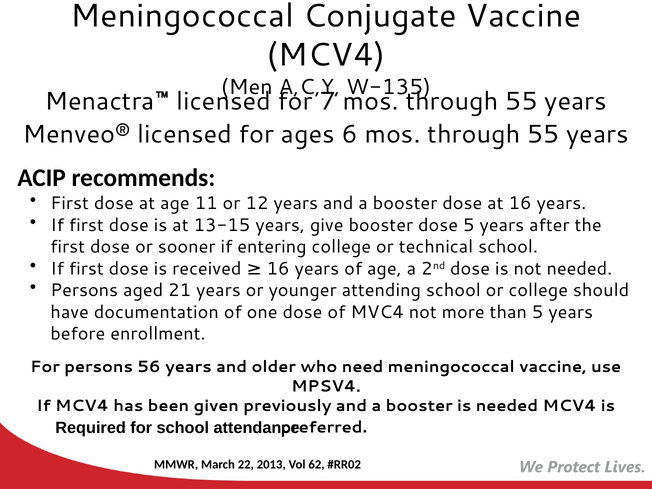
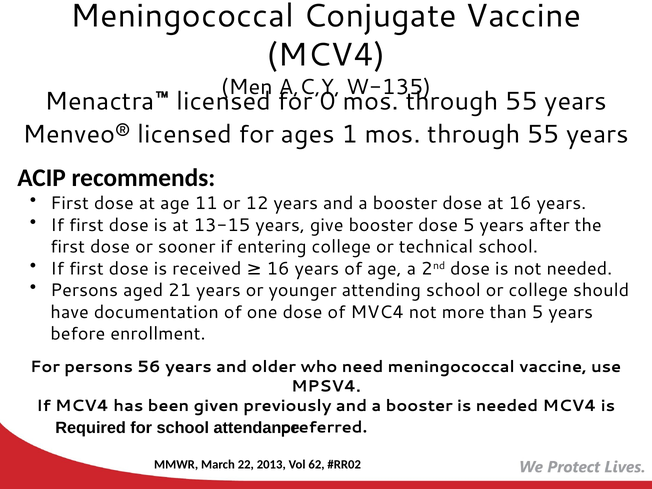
7: 7 -> 0 (328, 101)
6: 6 -> 1 (350, 135)
